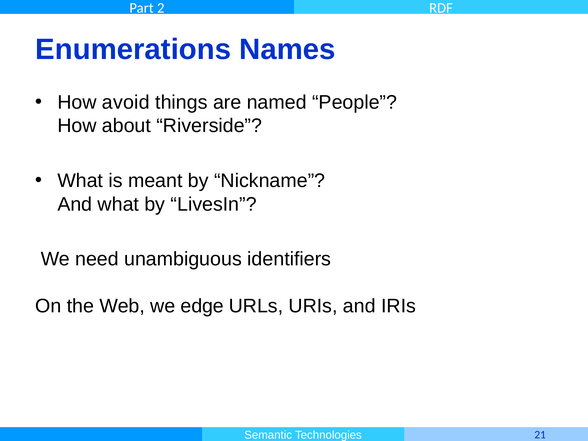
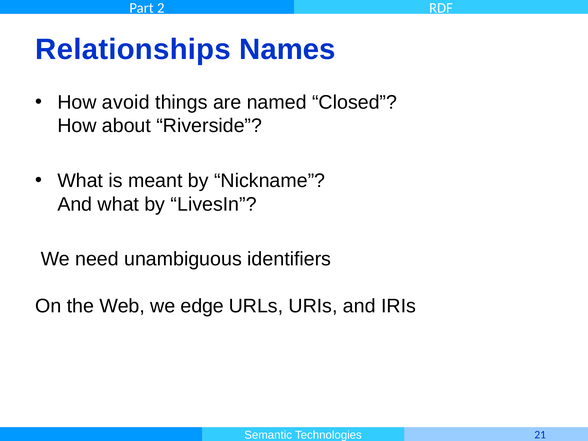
Enumerations: Enumerations -> Relationships (133, 49)
People: People -> Closed (355, 102)
